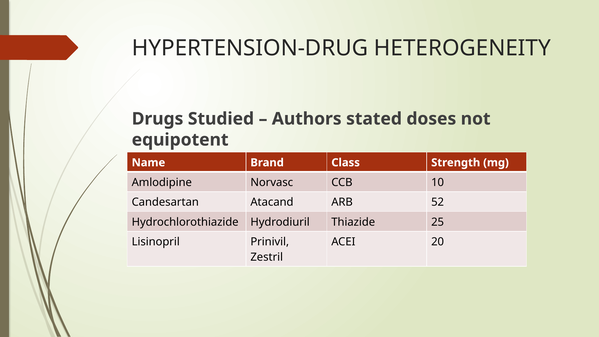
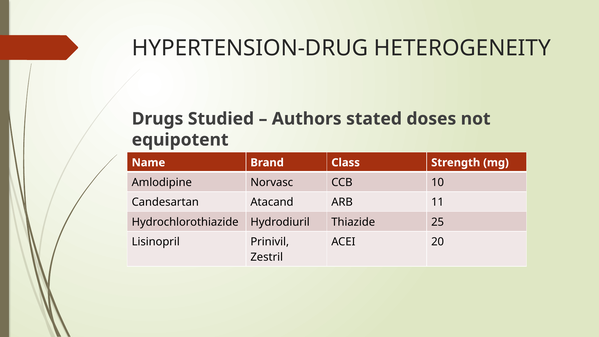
52: 52 -> 11 (438, 202)
